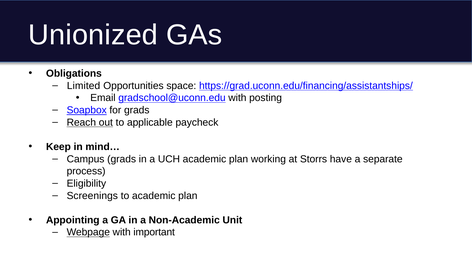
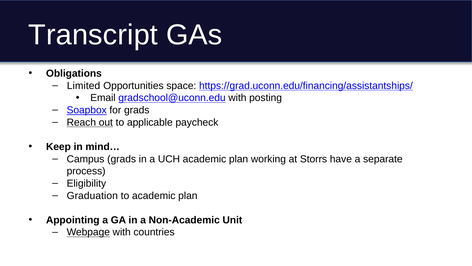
Unionized: Unionized -> Transcript (93, 35)
Screenings: Screenings -> Graduation (92, 195)
important: important -> countries (154, 232)
